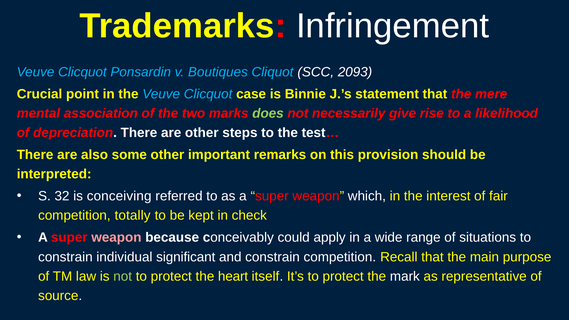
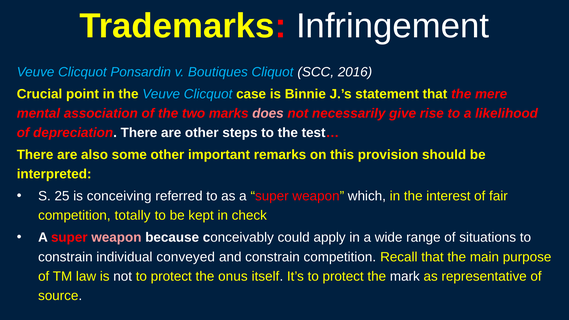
2093: 2093 -> 2016 (355, 72)
does colour: light green -> pink (268, 113)
32: 32 -> 25 (62, 196)
significant: significant -> conveyed (186, 257)
not colour: light green -> white (123, 276)
heart: heart -> onus (233, 276)
